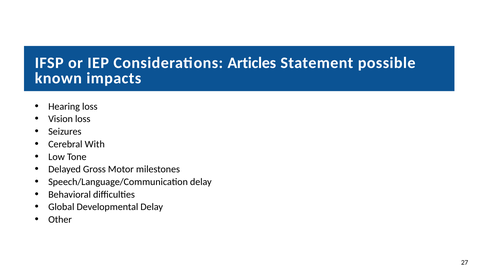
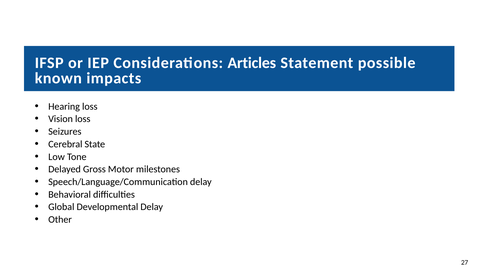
With: With -> State (95, 144)
